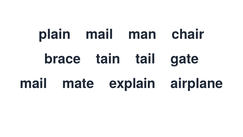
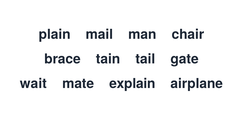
mail: mail -> wait (33, 83)
